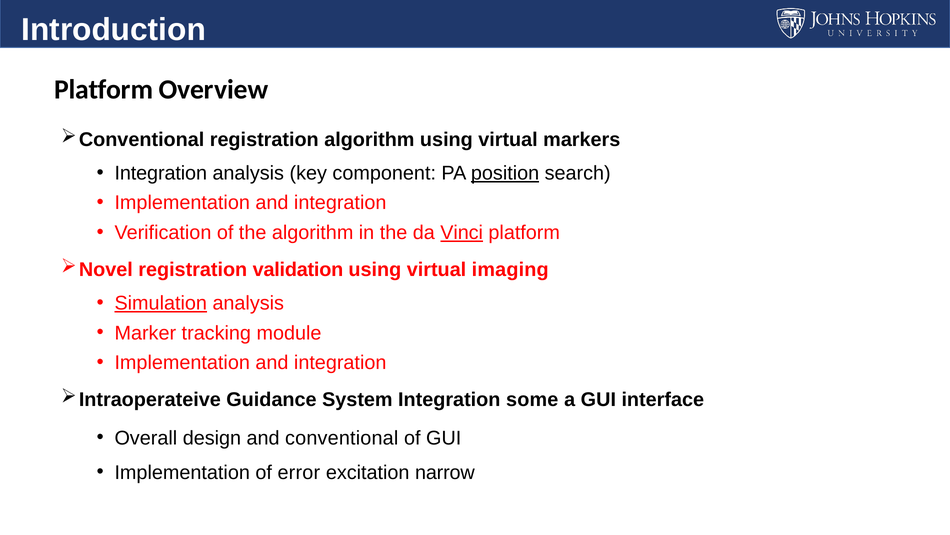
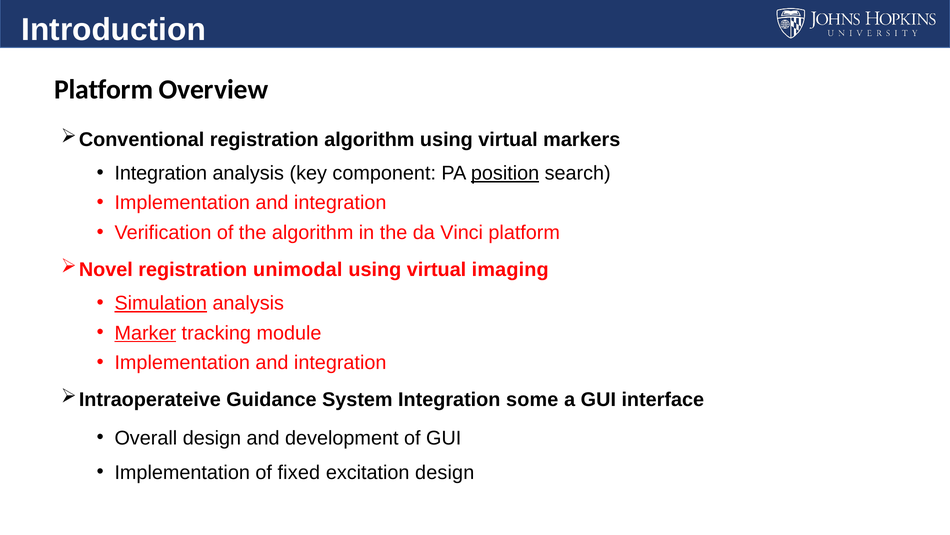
Vinci underline: present -> none (462, 232)
validation: validation -> unimodal (298, 269)
Marker underline: none -> present (145, 333)
conventional: conventional -> development (342, 438)
error: error -> fixed (299, 472)
excitation narrow: narrow -> design (445, 472)
